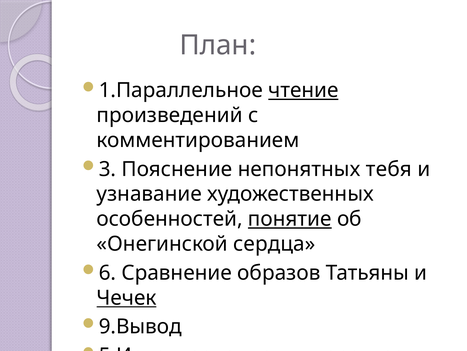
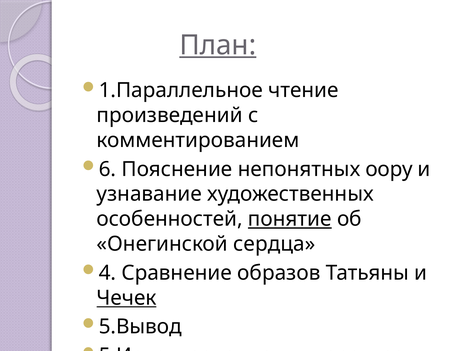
План underline: none -> present (218, 45)
чтение underline: present -> none (303, 90)
3: 3 -> 6 (107, 169)
тебя: тебя -> оору (389, 169)
6: 6 -> 4 (107, 272)
9.Вывод: 9.Вывод -> 5.Вывод (140, 326)
